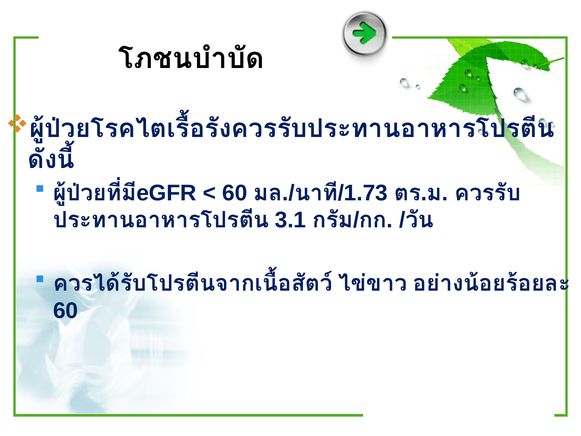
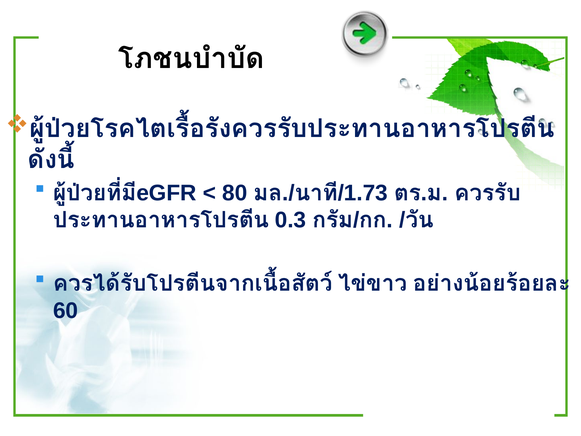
60: 60 -> 80 (235, 193)
3.1: 3.1 -> 0.3 (291, 220)
